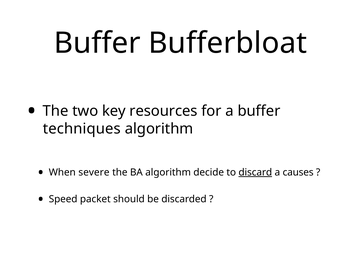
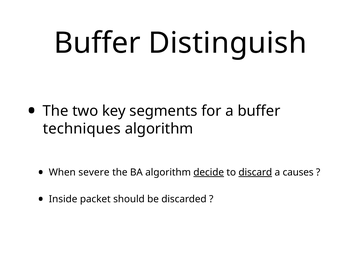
Bufferbloat: Bufferbloat -> Distinguish (228, 43)
resources: resources -> segments (163, 111)
decide underline: none -> present (209, 172)
Speed: Speed -> Inside (63, 199)
